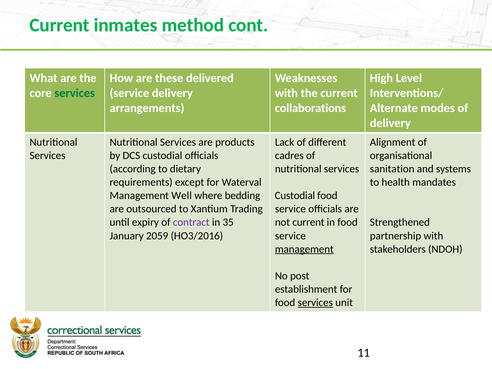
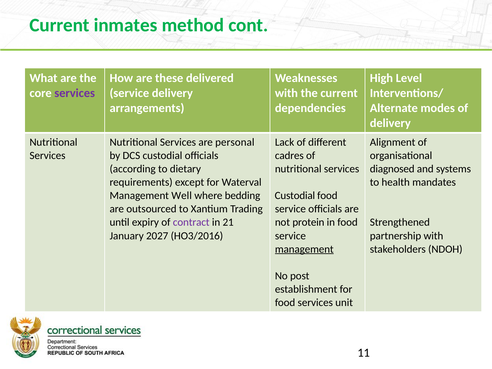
services colour: green -> purple (75, 93)
collaborations: collaborations -> dependencies (310, 108)
products: products -> personal (235, 142)
sanitation: sanitation -> diagnosed (392, 169)
35: 35 -> 21 (228, 222)
not current: current -> protein (308, 222)
2059: 2059 -> 2027 (157, 236)
services underline: present -> none (315, 303)
